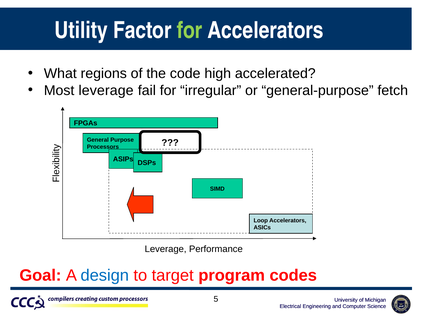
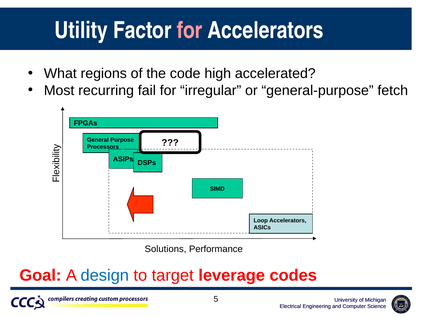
for colour: light green -> pink (190, 30)
Most leverage: leverage -> recurring (106, 90)
Leverage: Leverage -> Solutions (166, 249)
program: program -> leverage (232, 275)
